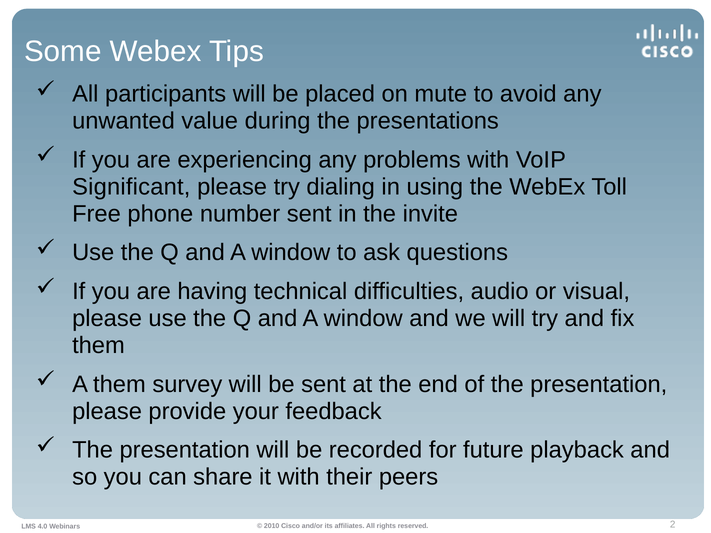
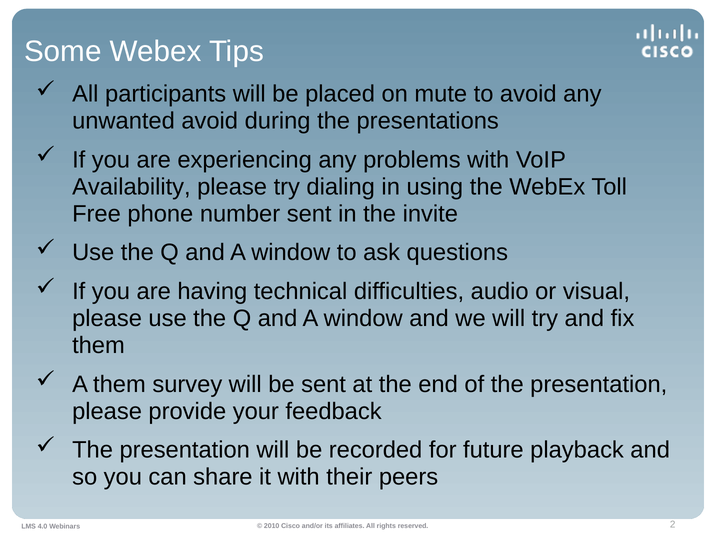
unwanted value: value -> avoid (210, 121)
Significant: Significant -> Availability (131, 187)
